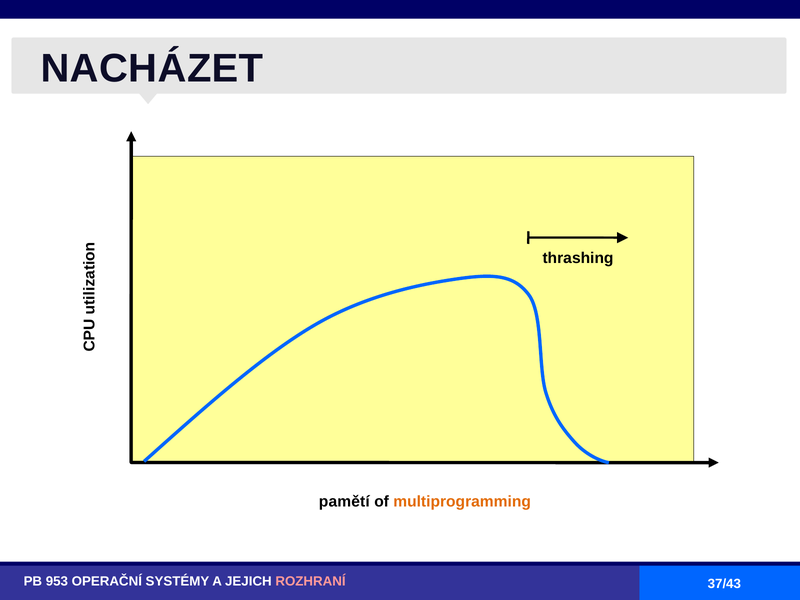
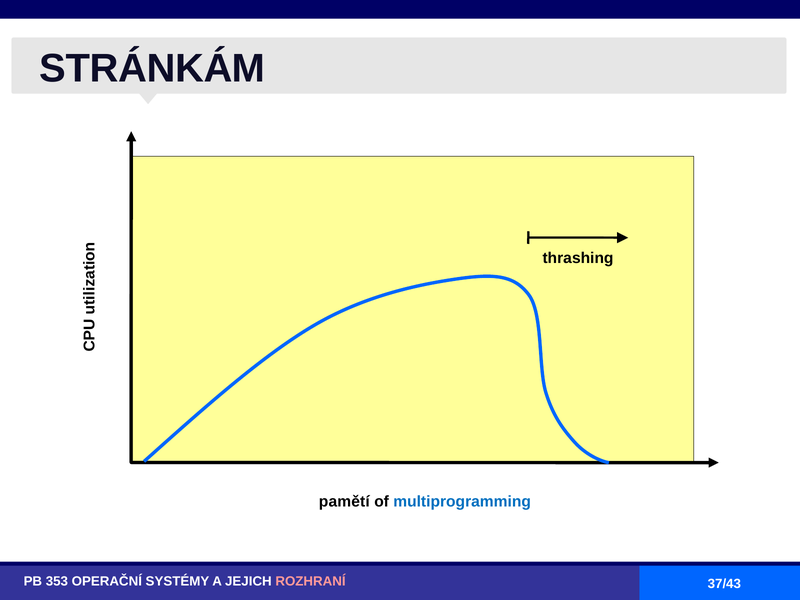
NACHÁZET: NACHÁZET -> STRÁNKÁM (152, 69)
multiprogramming colour: orange -> blue (462, 502)
953: 953 -> 353 (57, 581)
